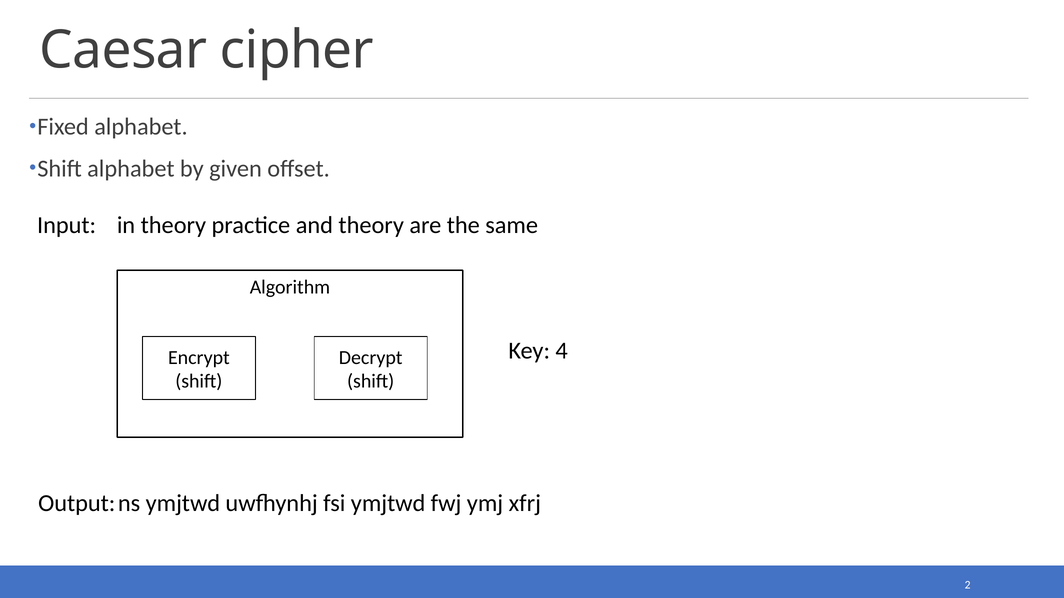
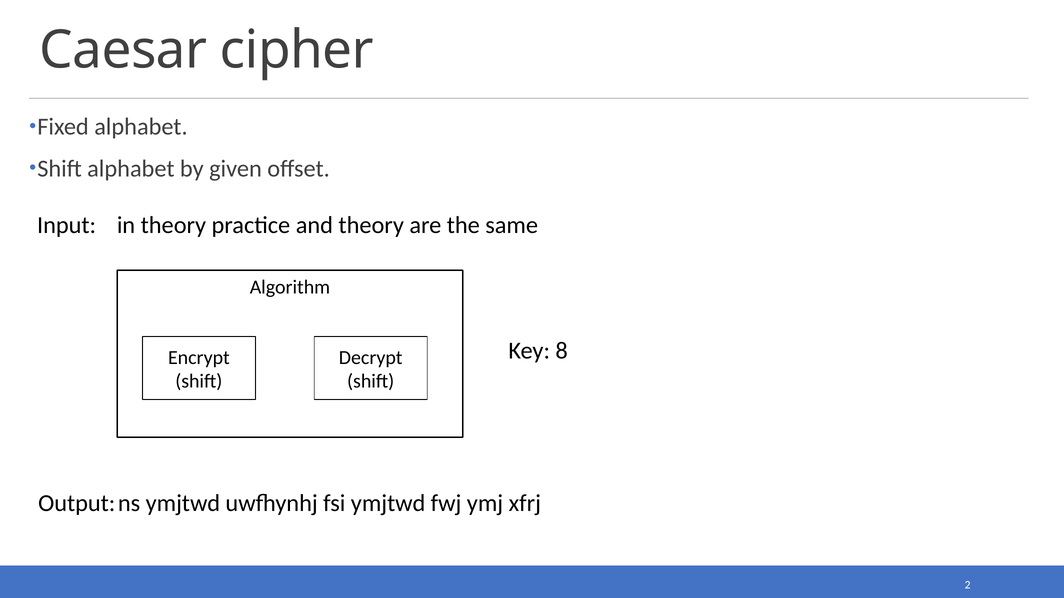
4: 4 -> 8 (562, 351)
